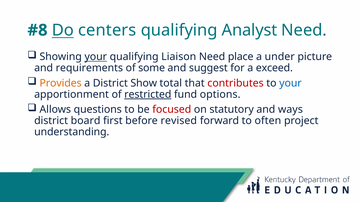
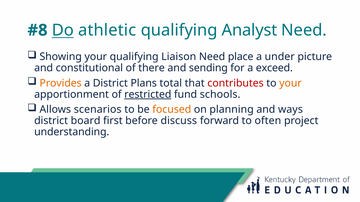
centers: centers -> athletic (107, 30)
your underline: present -> none (96, 57)
requirements: requirements -> constitutional (89, 68)
some: some -> there (152, 68)
suggest: suggest -> sending (208, 68)
Show: Show -> Plans (144, 83)
your colour: blue -> orange (290, 83)
options: options -> schools (220, 95)
questions: questions -> scenarios (98, 110)
focused colour: red -> orange (172, 110)
statutory: statutory -> planning (232, 110)
revised: revised -> discuss (179, 121)
